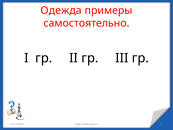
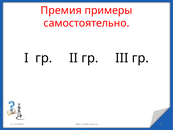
Одежда: Одежда -> Премия (61, 10)
